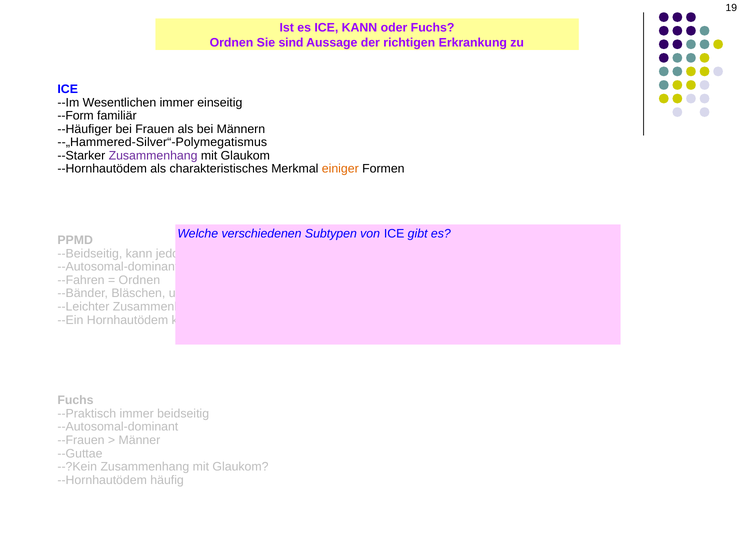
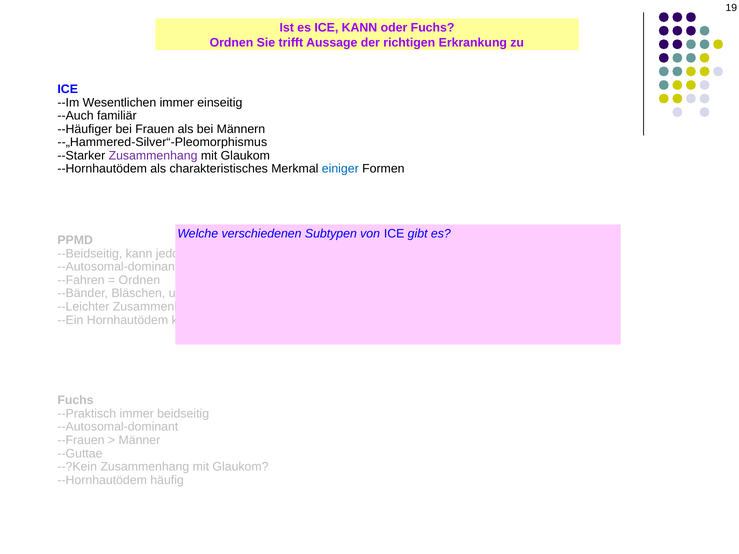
Sie sind: sind -> trifft (291, 42)
--Form: --Form -> --Auch (76, 116)
--„Hammered-Silver“-Polymegatismus: --„Hammered-Silver“-Polymegatismus -> --„Hammered-Silver“-Pleomorphismus (162, 142)
einiger colour: orange -> blue (340, 169)
